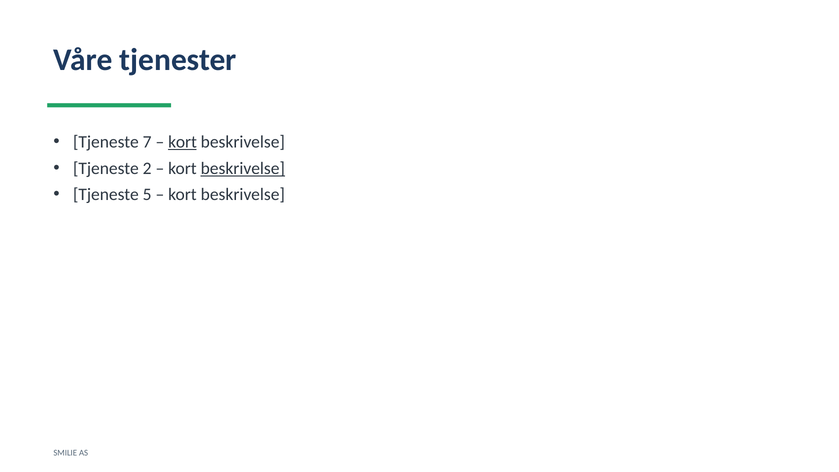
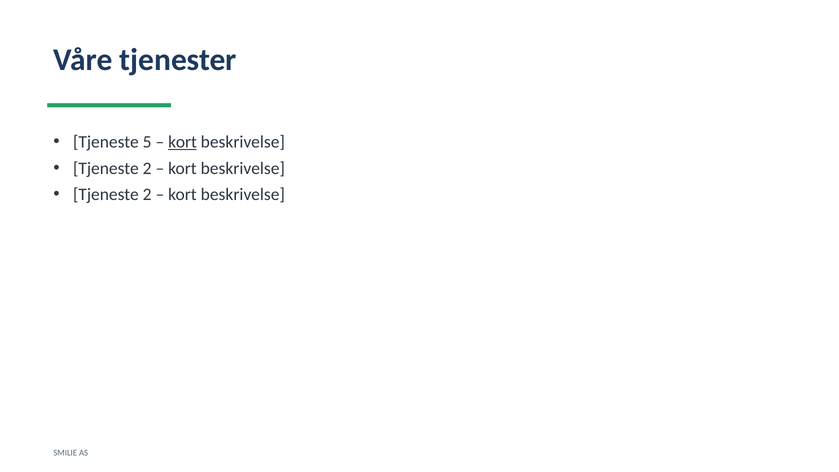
7: 7 -> 5 (147, 142)
beskrivelse underline: present -> none (243, 168)
5: 5 -> 2 (147, 195)
